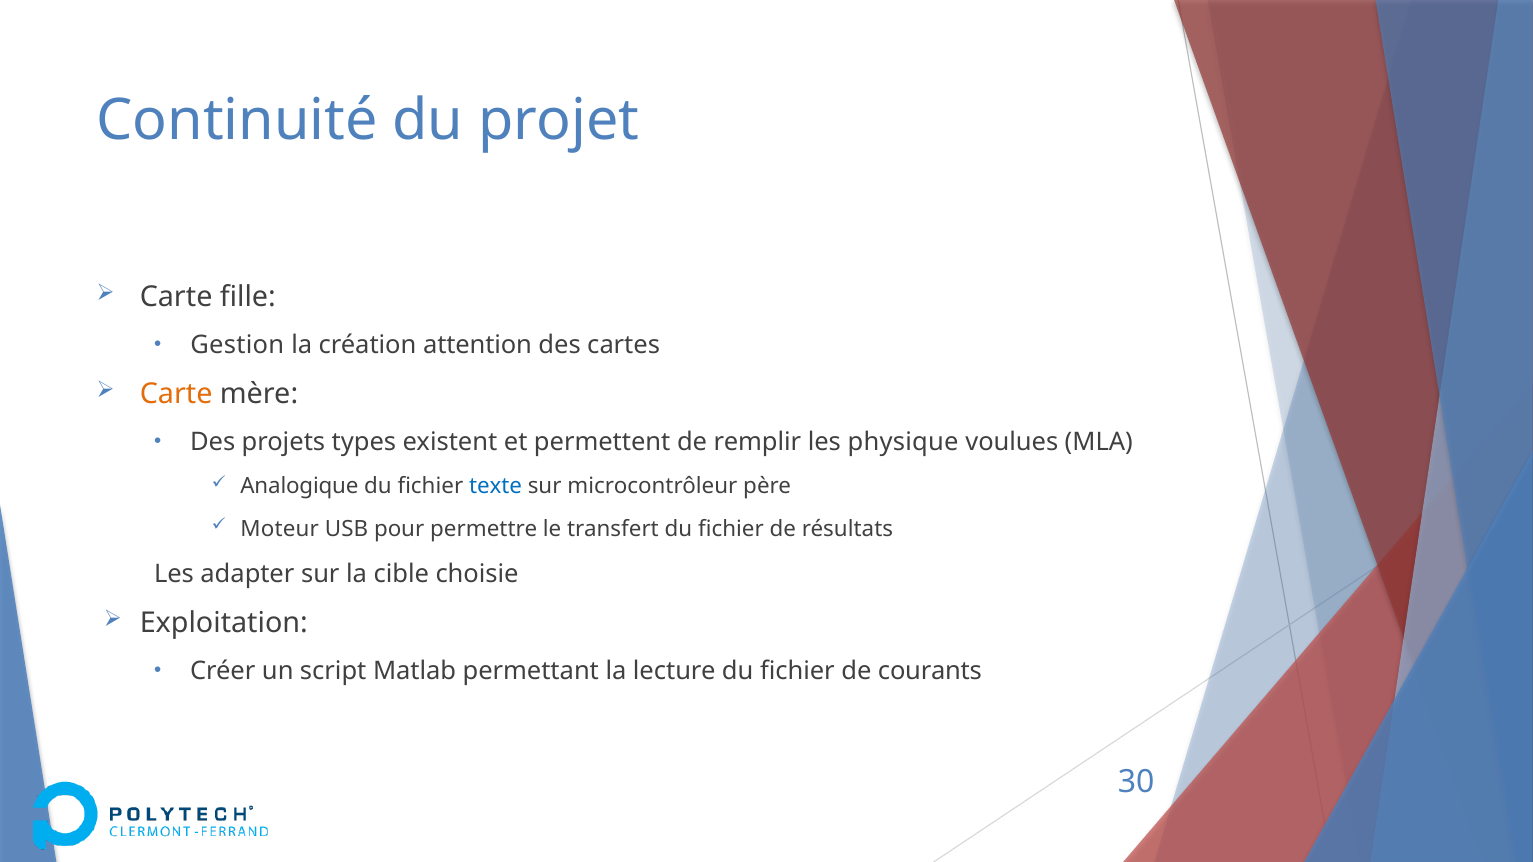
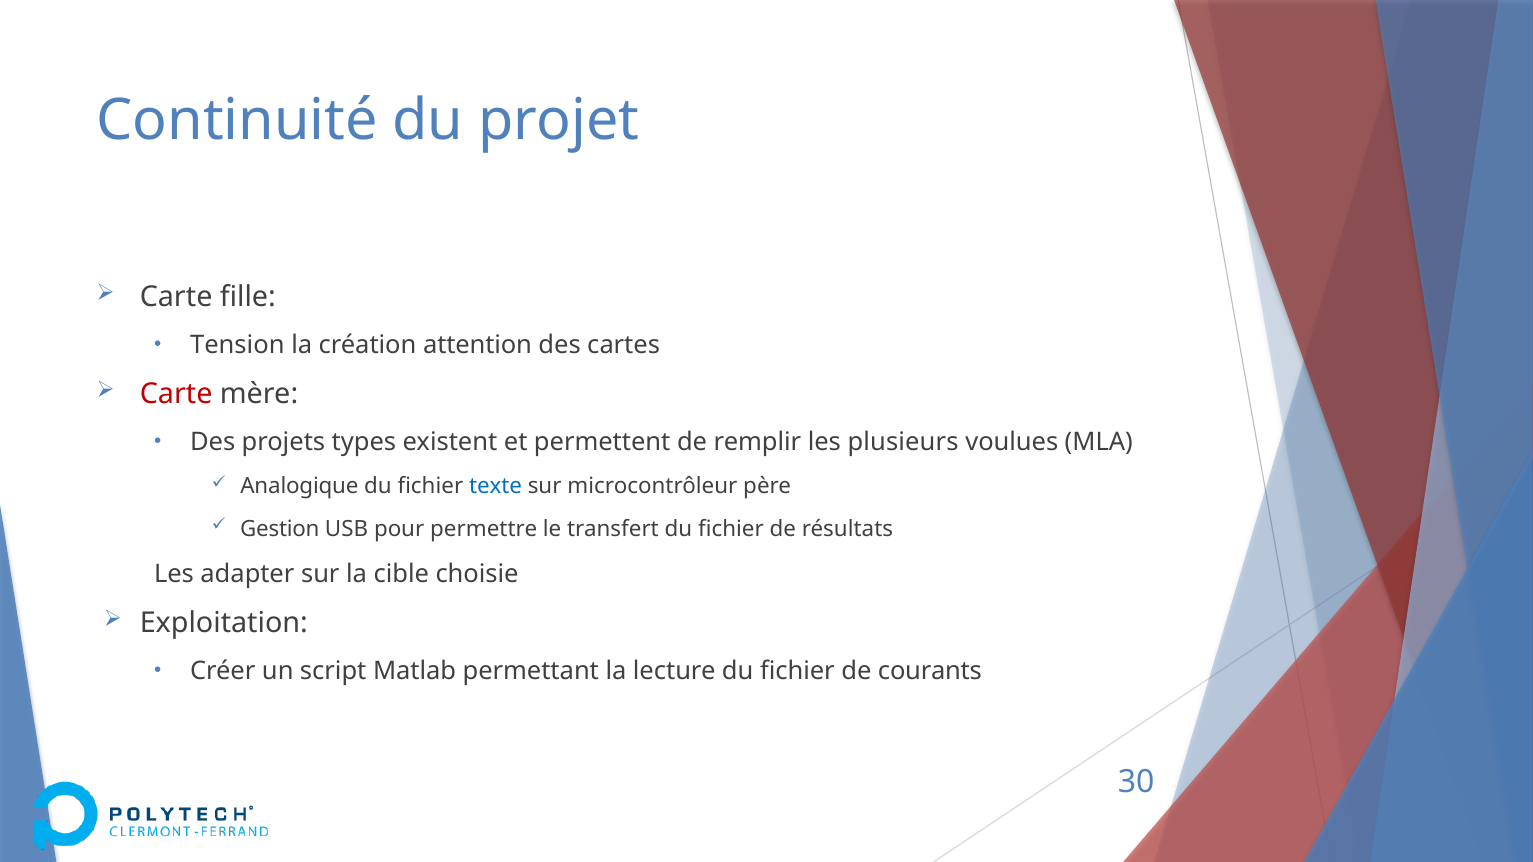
Gestion: Gestion -> Tension (237, 345)
Carte colour: orange -> red (176, 394)
physique: physique -> plusieurs (903, 442)
Moteur: Moteur -> Gestion (280, 529)
